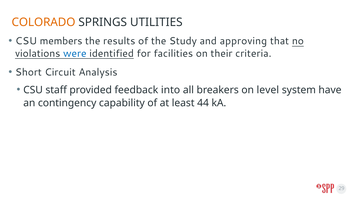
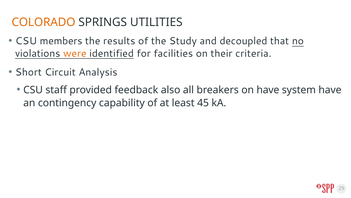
approving: approving -> decoupled (243, 41)
were colour: blue -> orange (75, 53)
into: into -> also (171, 90)
on level: level -> have (268, 90)
44: 44 -> 45 (203, 103)
